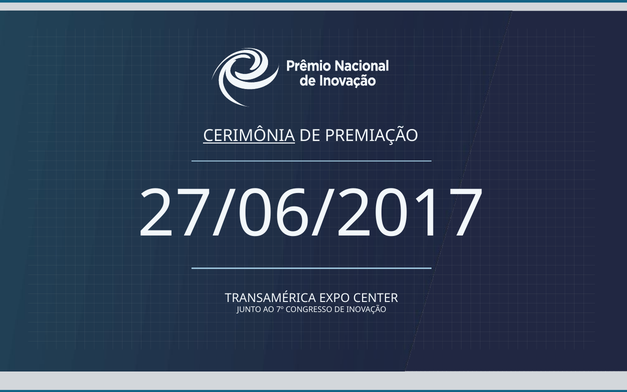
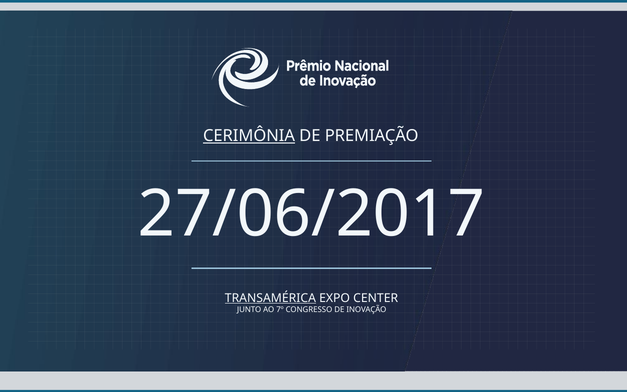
TRANSAMÉRICA underline: none -> present (270, 298)
